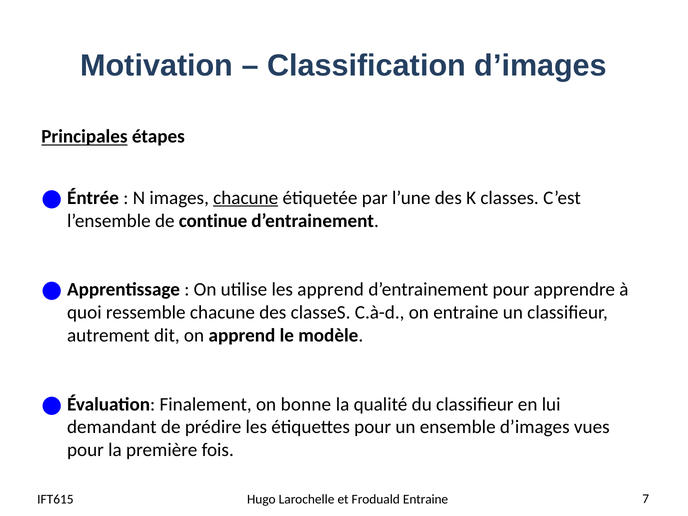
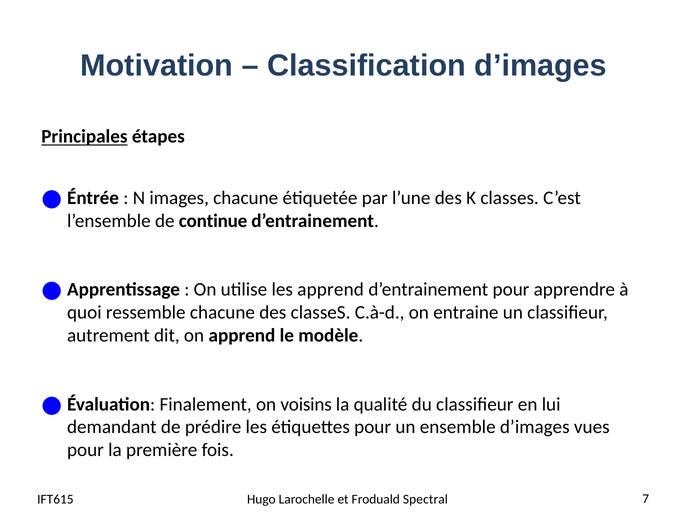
chacune underline: present -> none (246, 198)
bonne: bonne -> voisins (306, 404)
Froduald Entraine: Entraine -> Spectral (425, 499)
